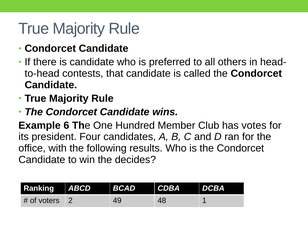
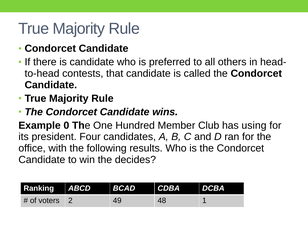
6: 6 -> 0 (66, 125)
votes: votes -> using (254, 125)
